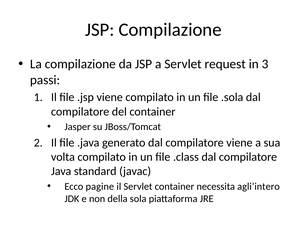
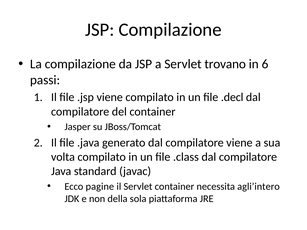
request: request -> trovano (225, 64)
3: 3 -> 6 (265, 64)
.sola: .sola -> .decl (232, 97)
